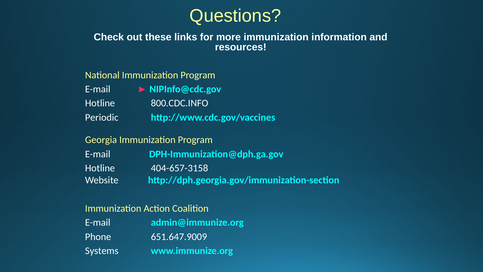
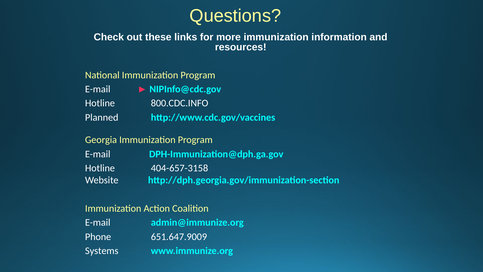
Periodic: Periodic -> Planned (102, 117)
